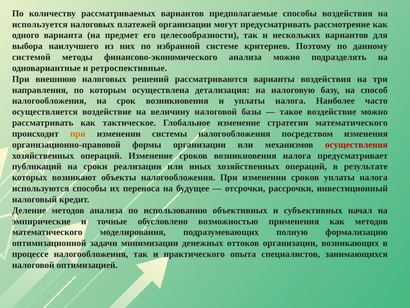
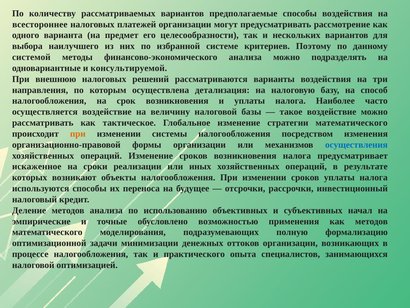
используется: используется -> всестороннее (40, 24)
ретроспективные: ретроспективные -> консультируемой (129, 68)
осуществления colour: red -> blue (356, 145)
публикаций: публикаций -> искаженное (37, 166)
